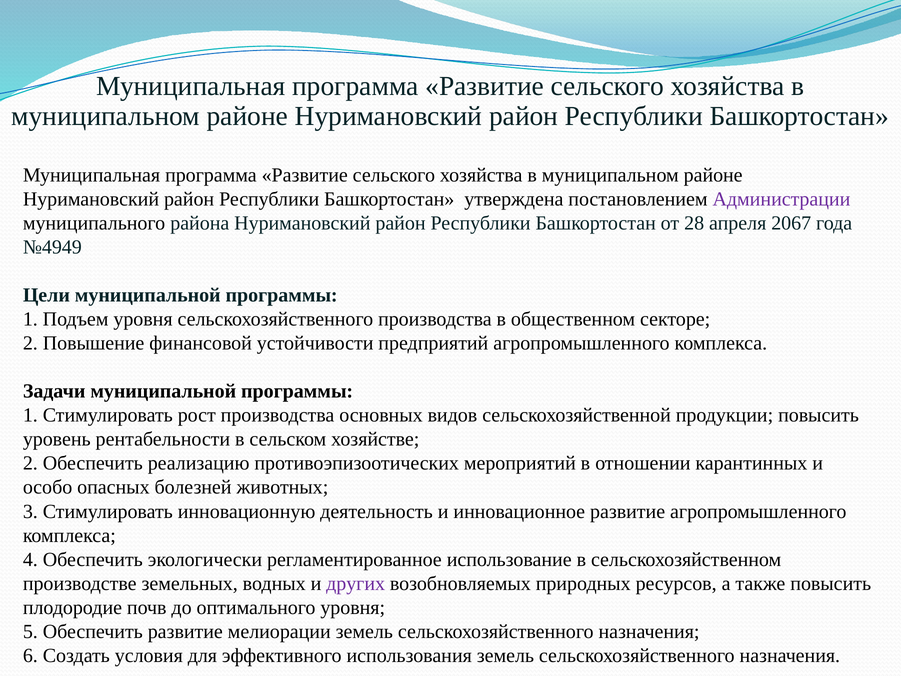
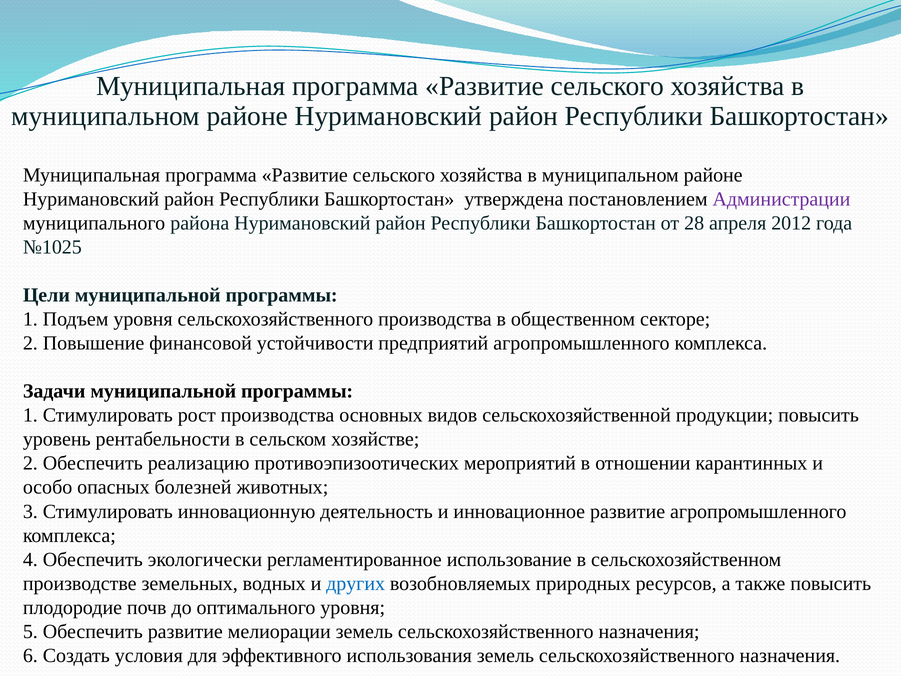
2067: 2067 -> 2012 (791, 223)
№4949: №4949 -> №1025 (52, 247)
других colour: purple -> blue (356, 583)
